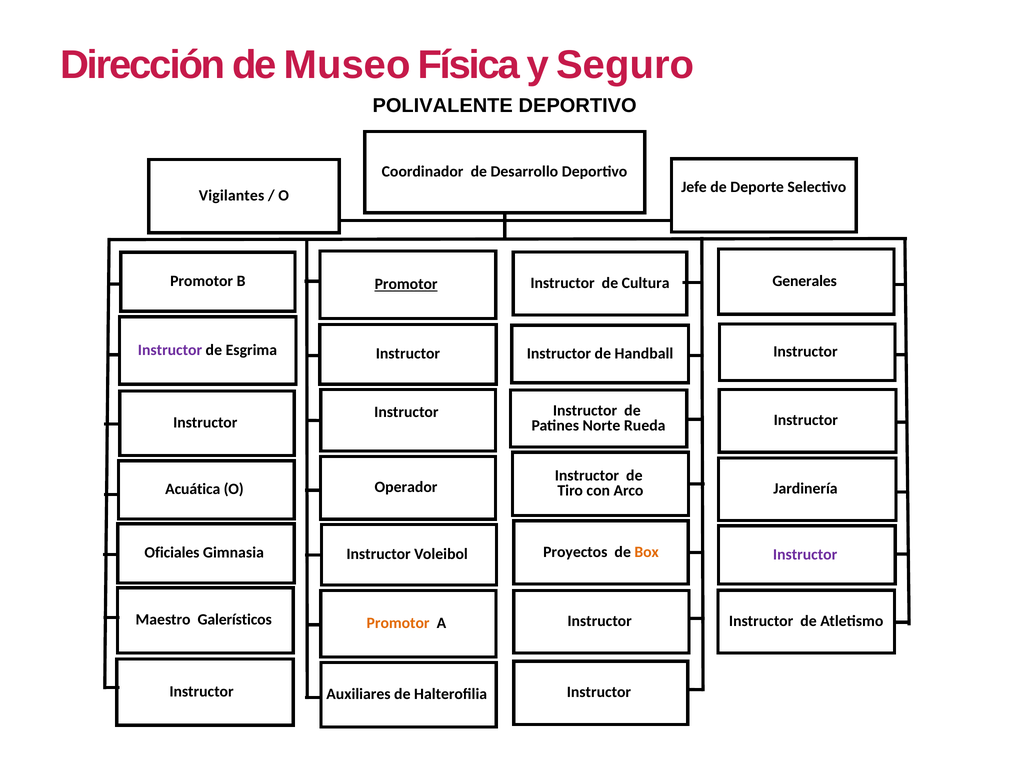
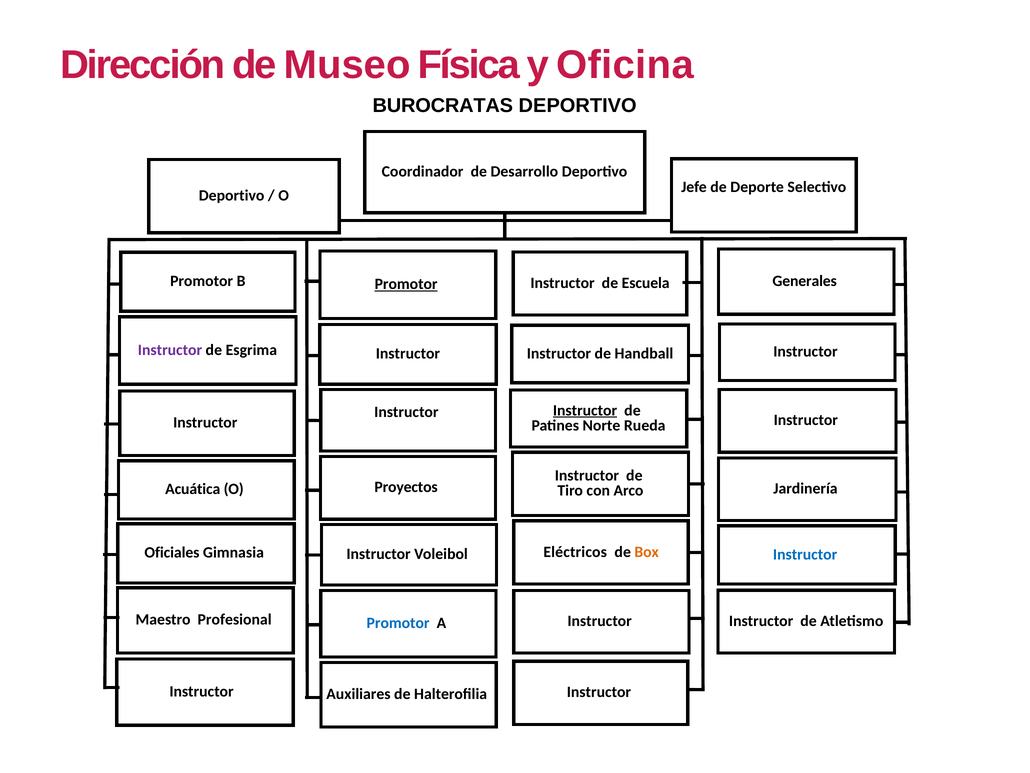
Seguro: Seguro -> Oficina (625, 65)
POLIVALENTE: POLIVALENTE -> BUROCRATAS (443, 106)
Vigilantes: Vigilantes -> Deportivo (232, 195)
Cultura: Cultura -> Escuela (646, 283)
Instructor underline: none -> present (585, 410)
Operador: Operador -> Proyectos (406, 487)
Proyectos: Proyectos -> Eléctricos (575, 551)
Instructor colour: purple -> blue (805, 554)
Galerísticos: Galerísticos -> Profesional (235, 619)
Promotor colour: orange -> blue (398, 623)
